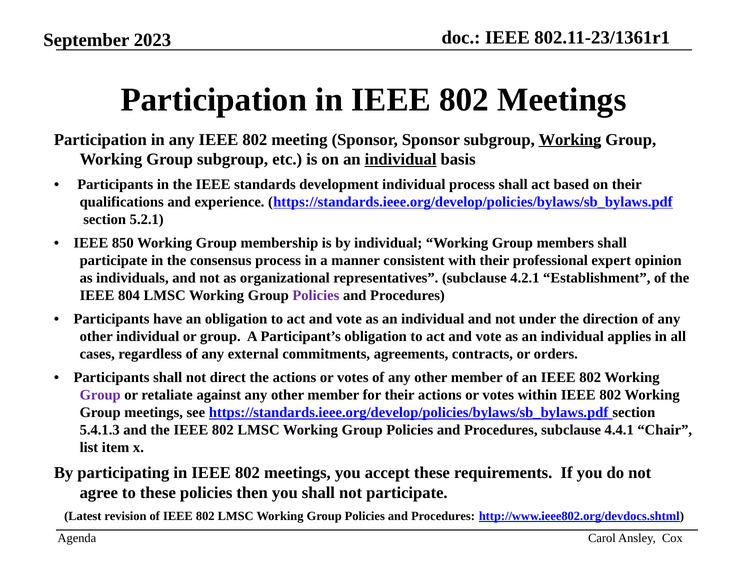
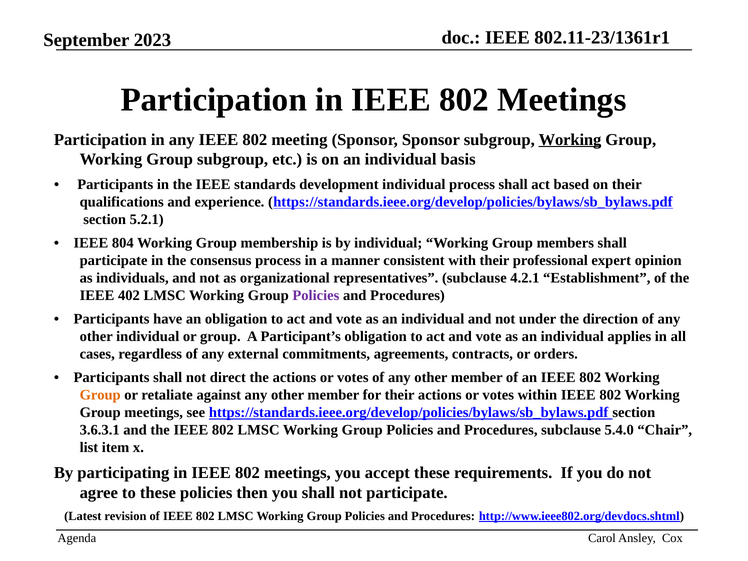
individual underline: present -> none (401, 159)
850: 850 -> 804 (123, 243)
804: 804 -> 402 (129, 295)
Group colour: purple -> orange (100, 395)
5.4.1.3: 5.4.1.3 -> 3.6.3.1 (100, 430)
4.4.1: 4.4.1 -> 5.4.0 (619, 430)
